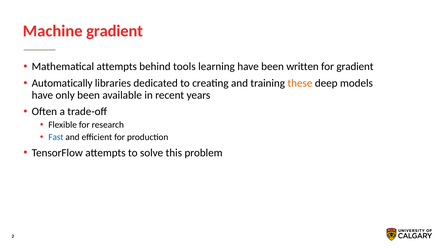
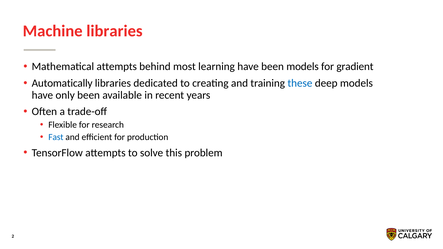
Machine gradient: gradient -> libraries (114, 31)
tools: tools -> most (184, 67)
been written: written -> models (303, 67)
these colour: orange -> blue (300, 83)
